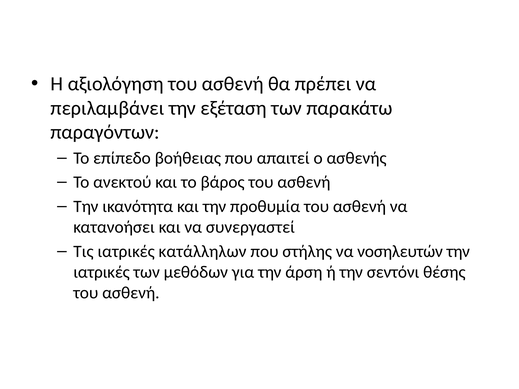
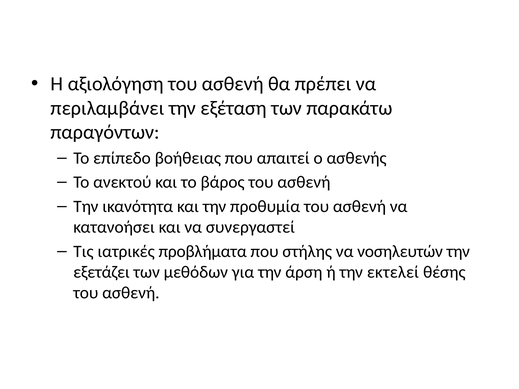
κατάλληλων: κατάλληλων -> προβλήματα (203, 251)
ιατρικές: ιατρικές -> εξετάζει (102, 272)
σεντόνι: σεντόνι -> εκτελεί (393, 272)
